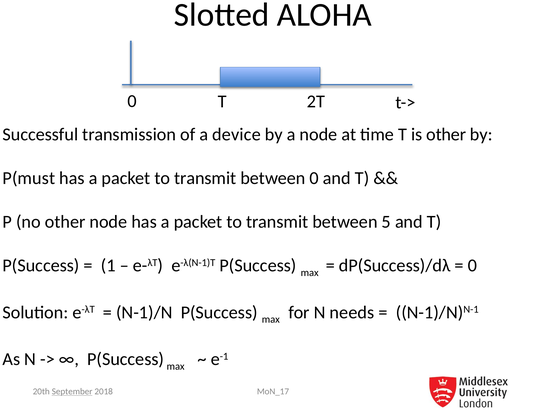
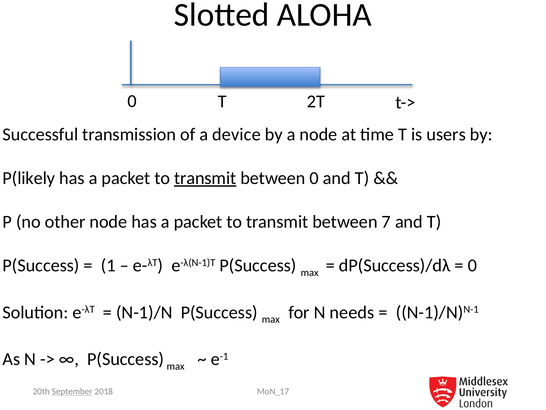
is other: other -> users (446, 134)
P(must: P(must -> P(likely (29, 178)
transmit underline: none -> present (205, 178)
5: 5 -> 7 (386, 222)
